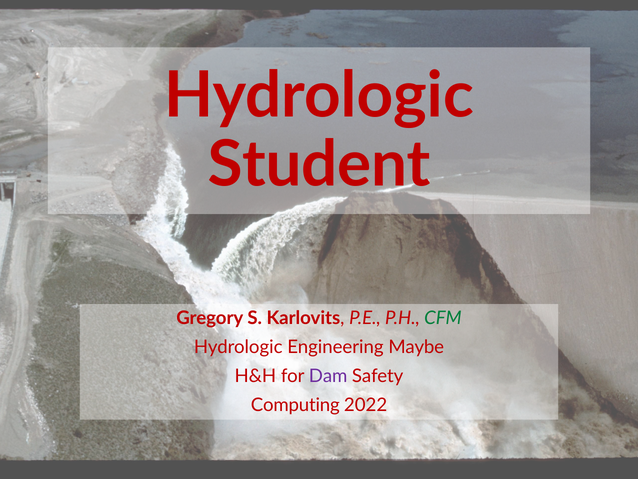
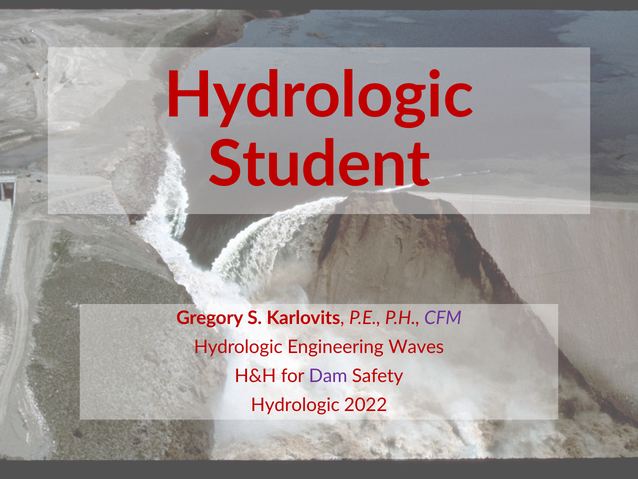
CFM colour: green -> purple (443, 318)
Maybe: Maybe -> Waves (416, 347)
Computing: Computing -> Hydrologic (295, 405)
